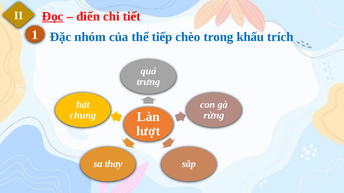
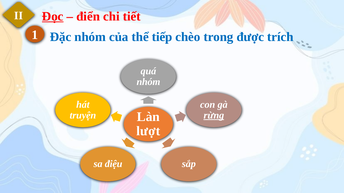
khấu: khấu -> được (250, 37)
trưng: trưng -> nhóm (148, 82)
chung: chung -> truyện (83, 116)
rừng underline: none -> present (214, 116)
thay: thay -> điệu (114, 164)
